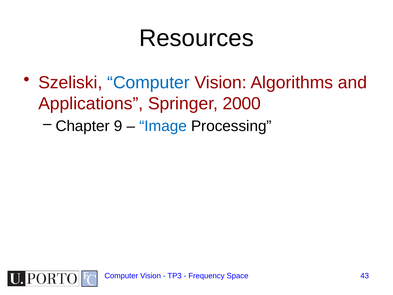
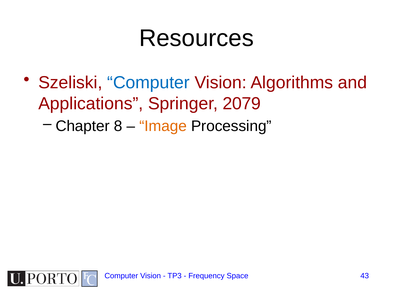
2000: 2000 -> 2079 (242, 103)
9: 9 -> 8 (118, 126)
Image colour: blue -> orange (163, 126)
